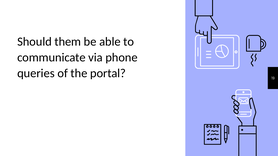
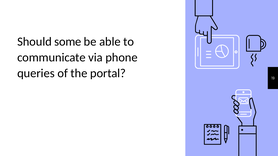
them: them -> some (68, 42)
